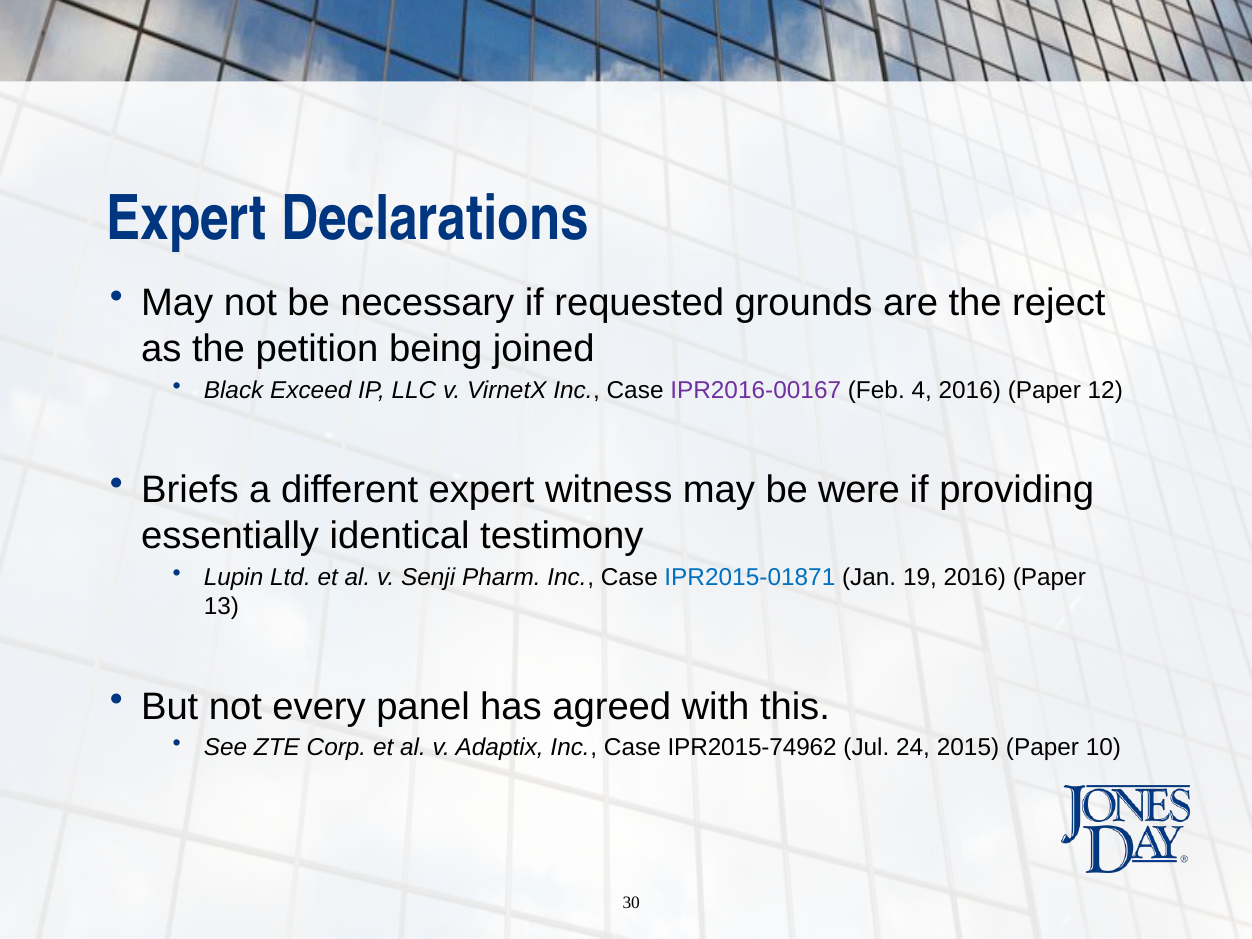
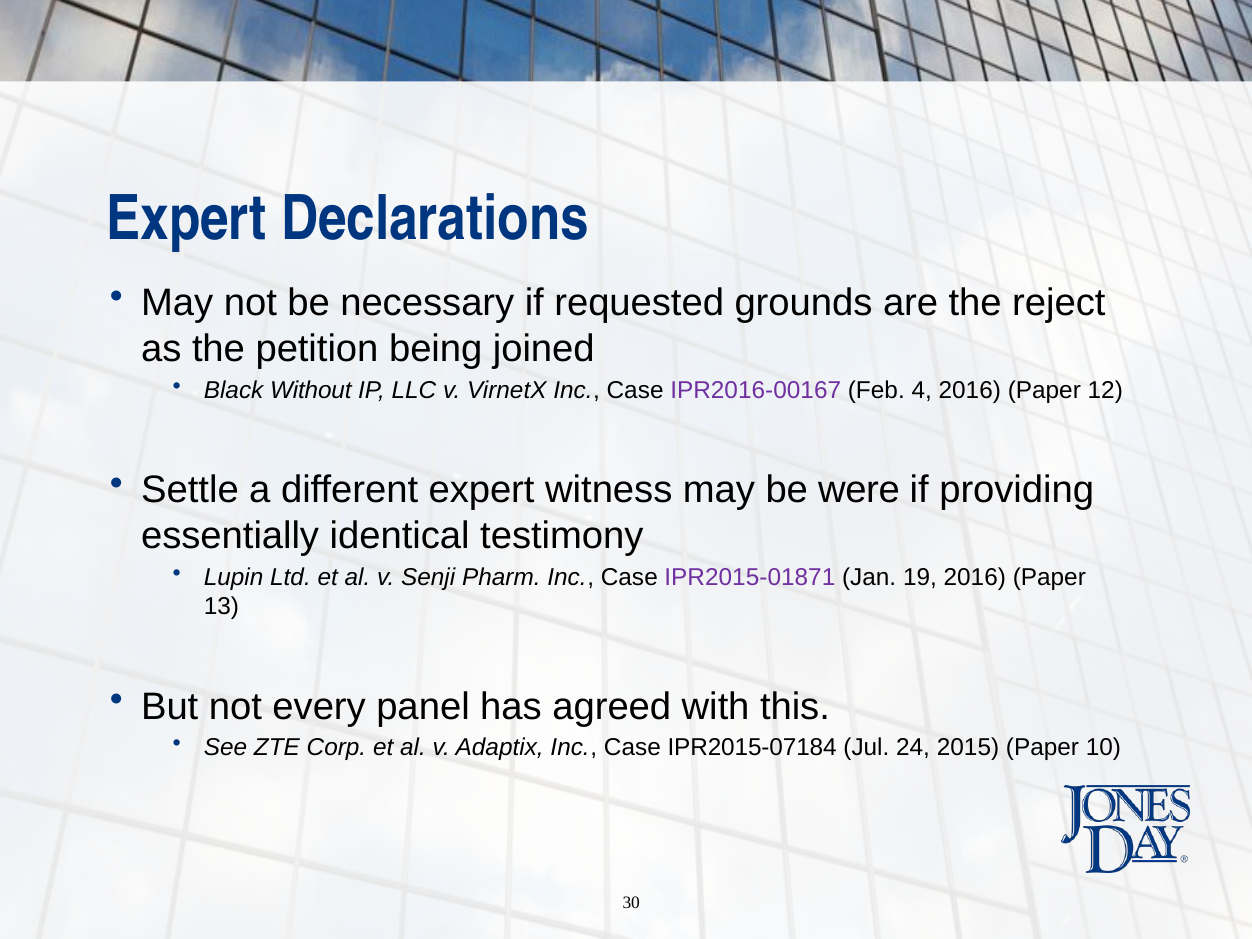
Exceed: Exceed -> Without (311, 390)
Briefs: Briefs -> Settle (190, 490)
IPR2015-01871 colour: blue -> purple (750, 578)
IPR2015-74962: IPR2015-74962 -> IPR2015-07184 (752, 748)
